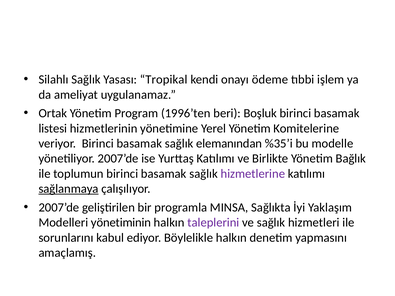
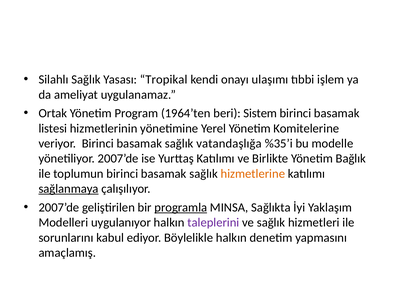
ödeme: ödeme -> ulaşımı (270, 80)
1996’ten: 1996’ten -> 1964’ten (186, 113)
Boşluk: Boşluk -> Sistem (260, 113)
elemanından: elemanından -> vatandaşlığa (229, 144)
hizmetlerine colour: purple -> orange (253, 174)
programla underline: none -> present (181, 208)
yönetiminin: yönetiminin -> uygulanıyor (121, 223)
